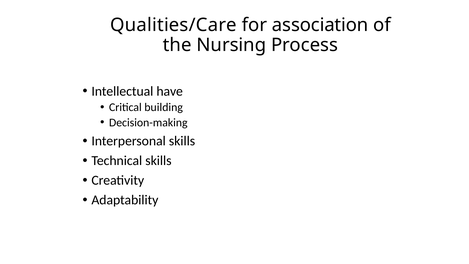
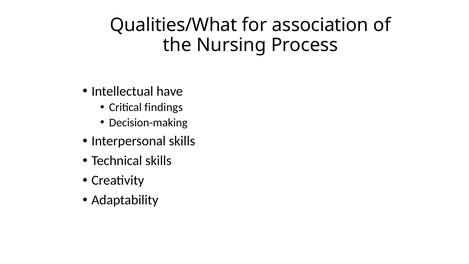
Qualities/Care: Qualities/Care -> Qualities/What (174, 25)
building: building -> findings (164, 107)
